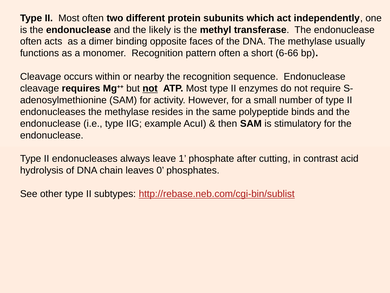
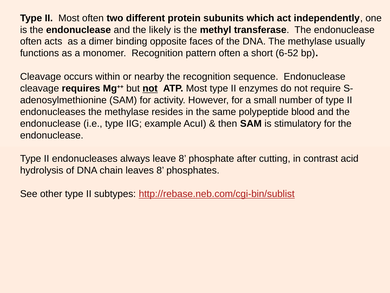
6-66: 6-66 -> 6-52 (287, 53)
binds: binds -> blood (303, 112)
leave 1: 1 -> 8 (182, 158)
leaves 0: 0 -> 8 (160, 170)
